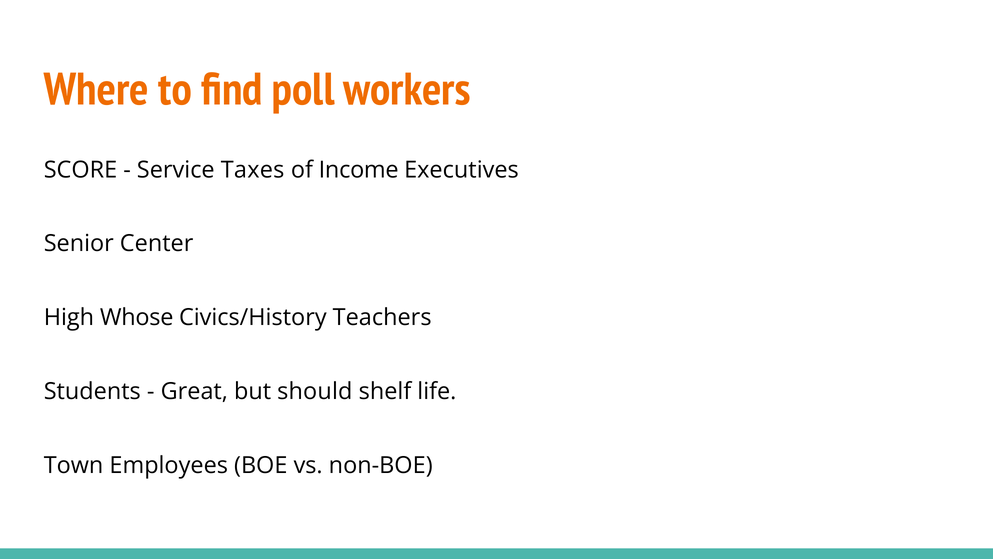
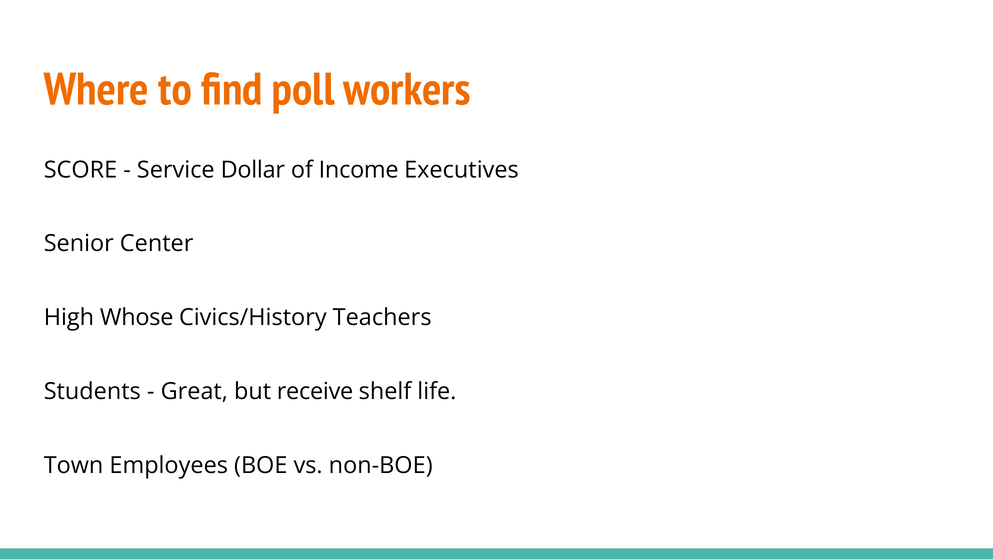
Taxes: Taxes -> Dollar (253, 170)
should: should -> receive (315, 391)
